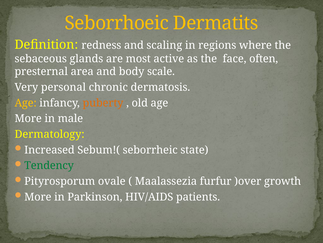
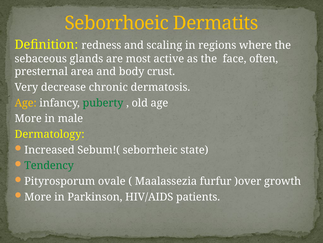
scale: scale -> crust (161, 71)
personal: personal -> decrease (63, 87)
puberty colour: orange -> green (103, 103)
